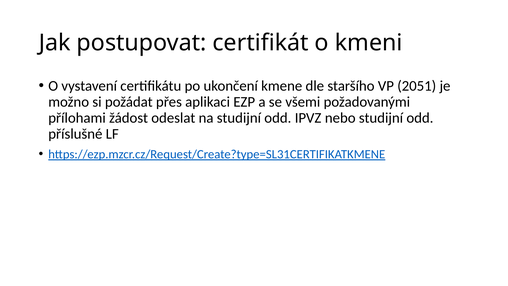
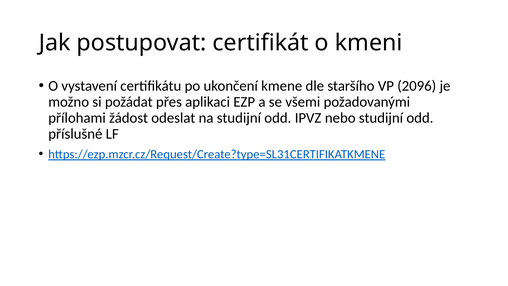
2051: 2051 -> 2096 (417, 86)
